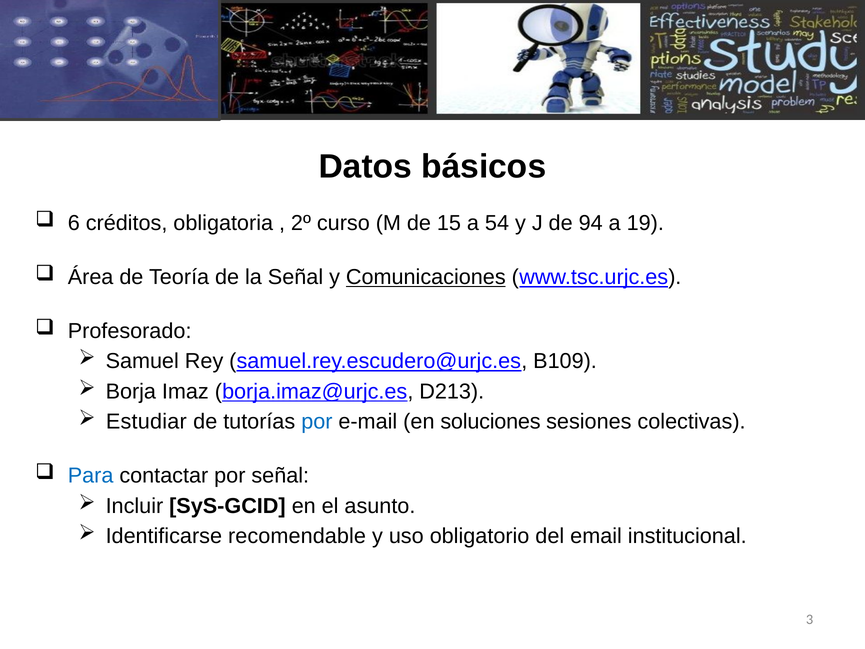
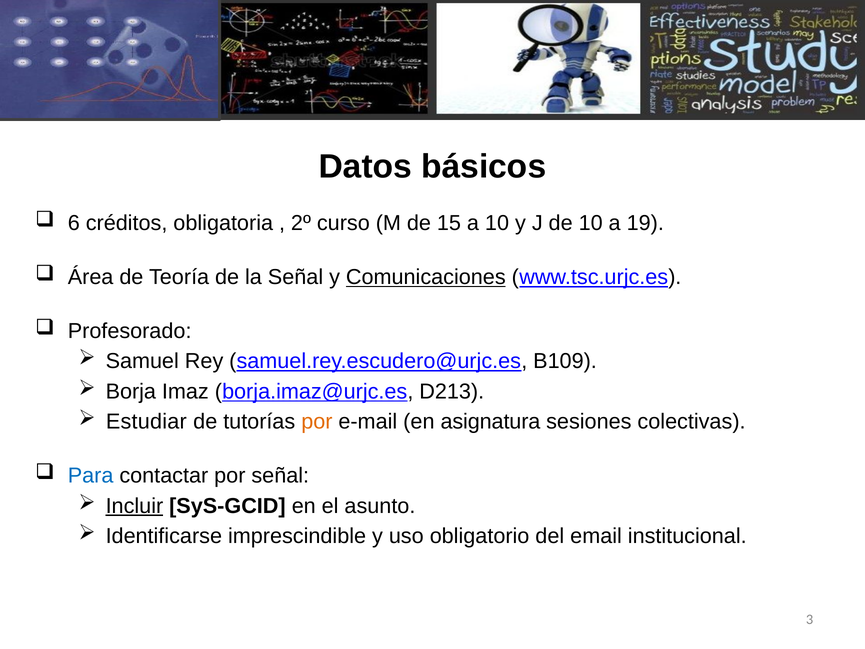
a 54: 54 -> 10 (497, 223)
de 94: 94 -> 10 (591, 223)
por colour: blue -> orange (317, 422)
soluciones: soluciones -> asignatura (490, 422)
Incluir underline: none -> present (134, 506)
recomendable: recomendable -> imprescindible (297, 536)
